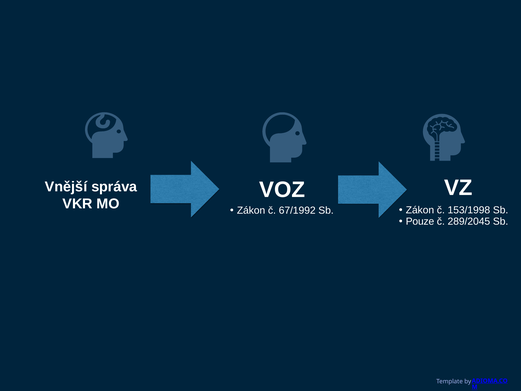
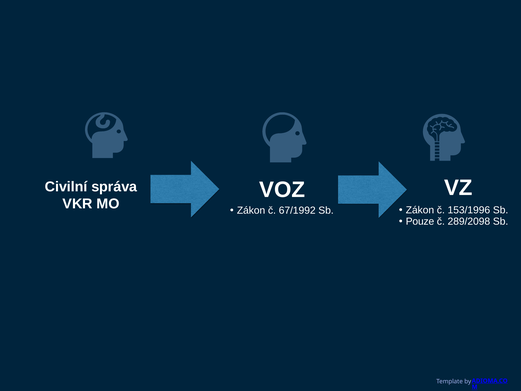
Vnější: Vnější -> Civilní (66, 187)
153/1998: 153/1998 -> 153/1996 (469, 210)
289/2045: 289/2045 -> 289/2098 (469, 221)
